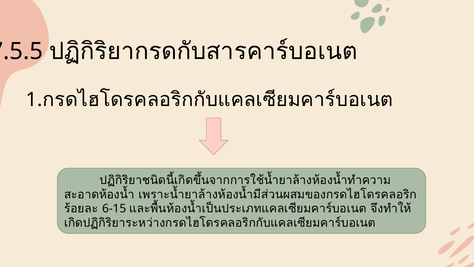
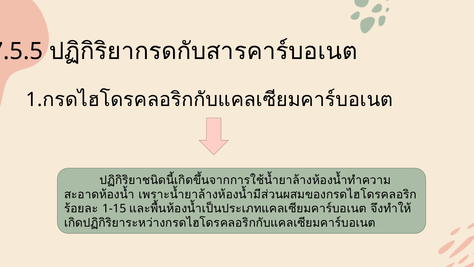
6-15: 6-15 -> 1-15 (114, 208)
